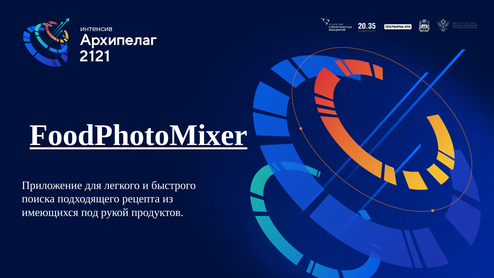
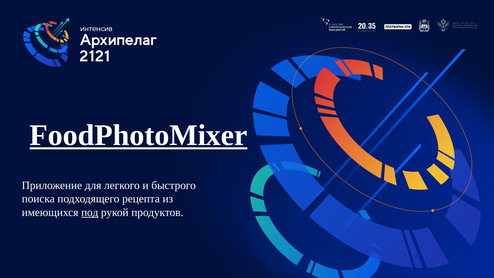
под underline: none -> present (90, 212)
